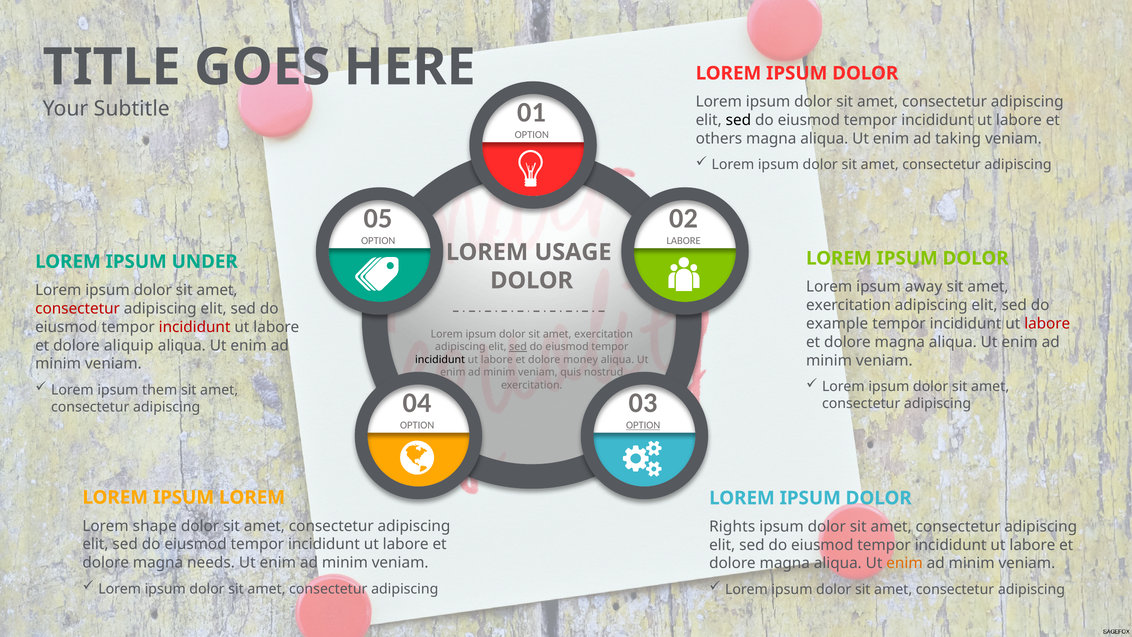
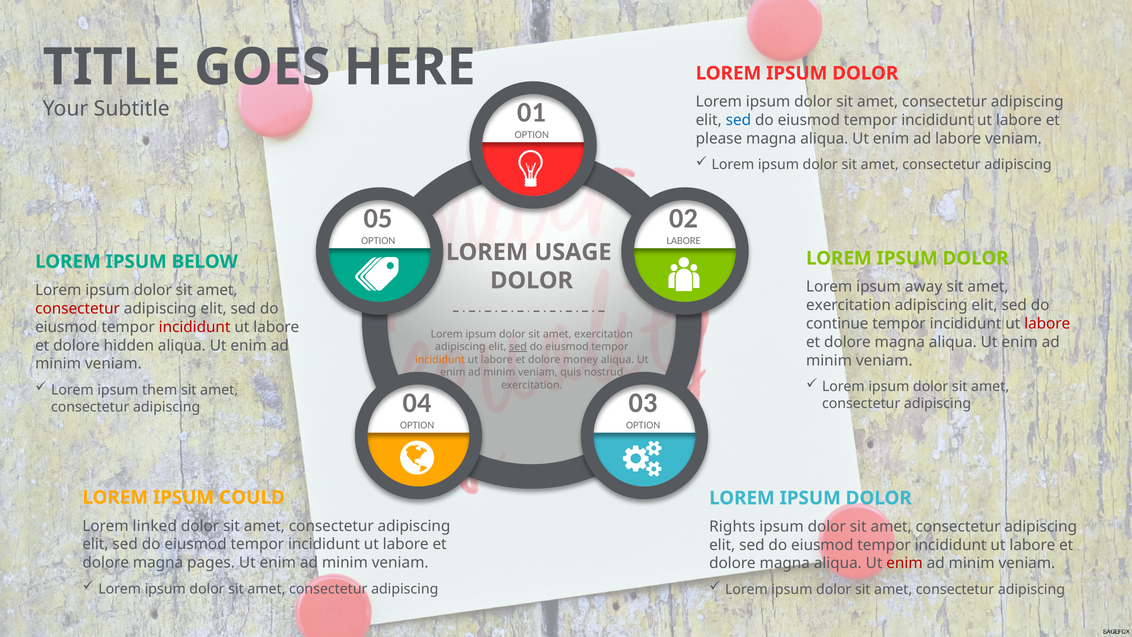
sed colour: black -> blue (738, 120)
others: others -> please (719, 139)
ad taking: taking -> labore (958, 139)
UNDER: UNDER -> BELOW (205, 262)
example: example -> continue (837, 324)
aliquip: aliquip -> hidden (129, 345)
incididunt colour: black -> orange (440, 360)
OPTION underline: present -> none (643, 425)
IPSUM LOREM: LOREM -> COULD (252, 497)
shape: shape -> linked (155, 526)
needs: needs -> pages (211, 563)
enim colour: orange -> red (905, 563)
